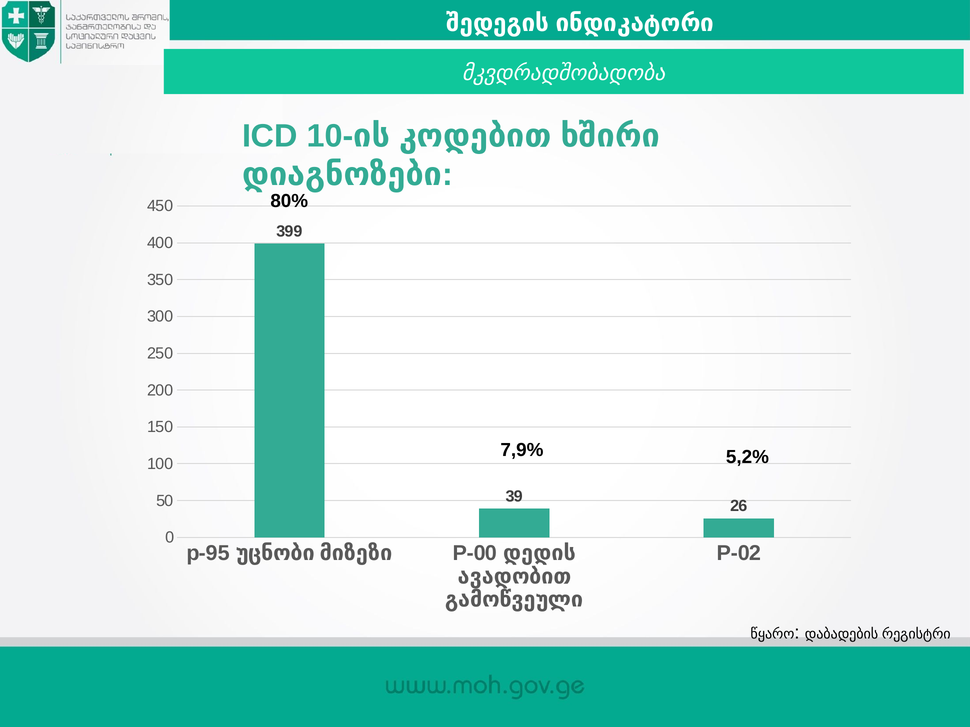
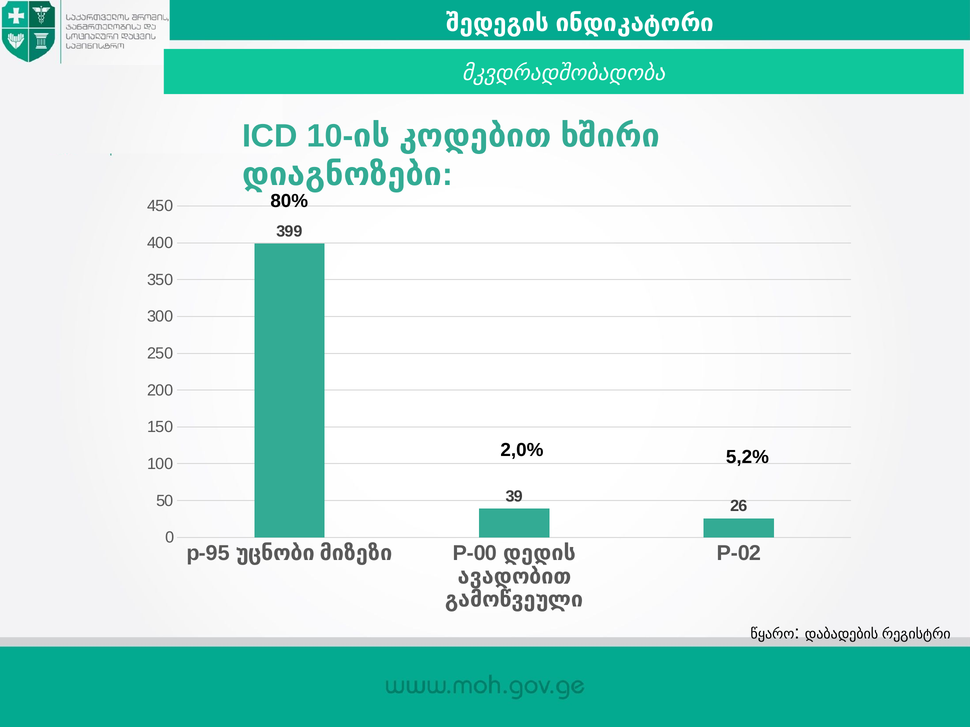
7,9%: 7,9% -> 2,0% (522, 451)
